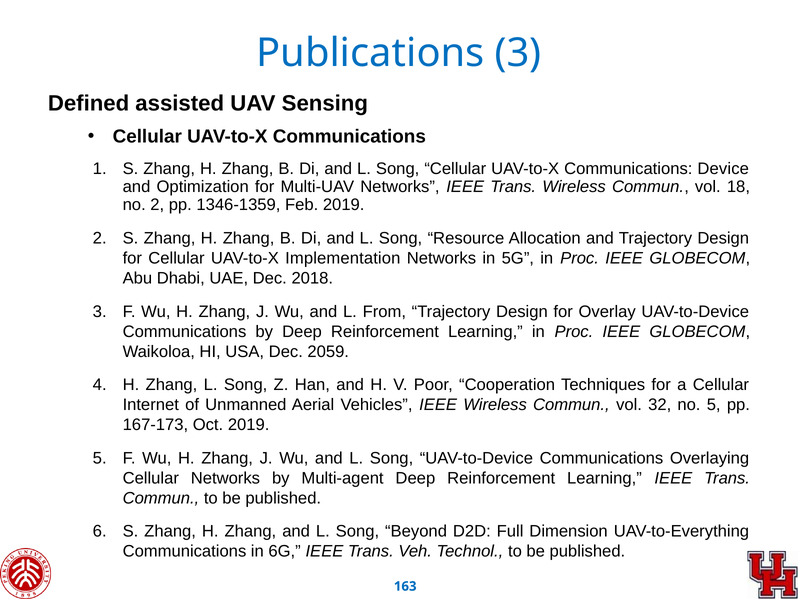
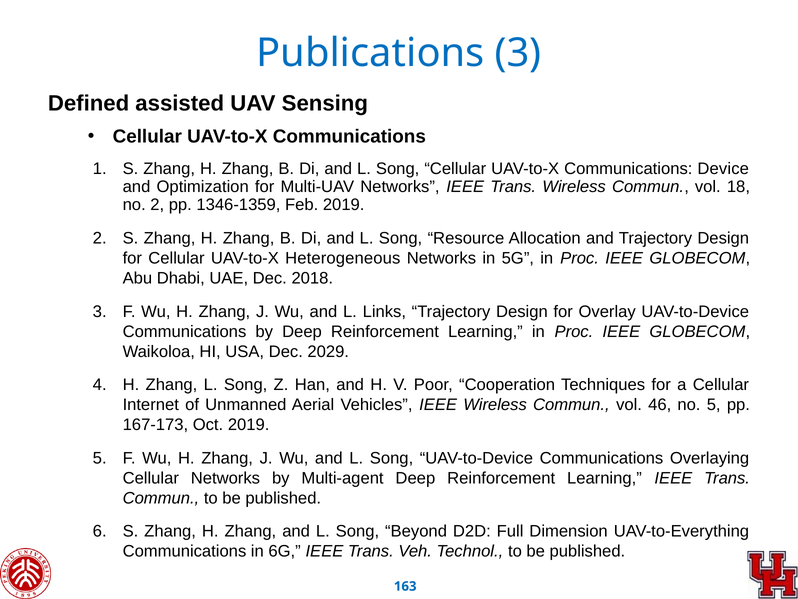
Implementation: Implementation -> Heterogeneous (343, 258)
From: From -> Links (384, 311)
2059: 2059 -> 2029 (328, 351)
32: 32 -> 46 (660, 405)
